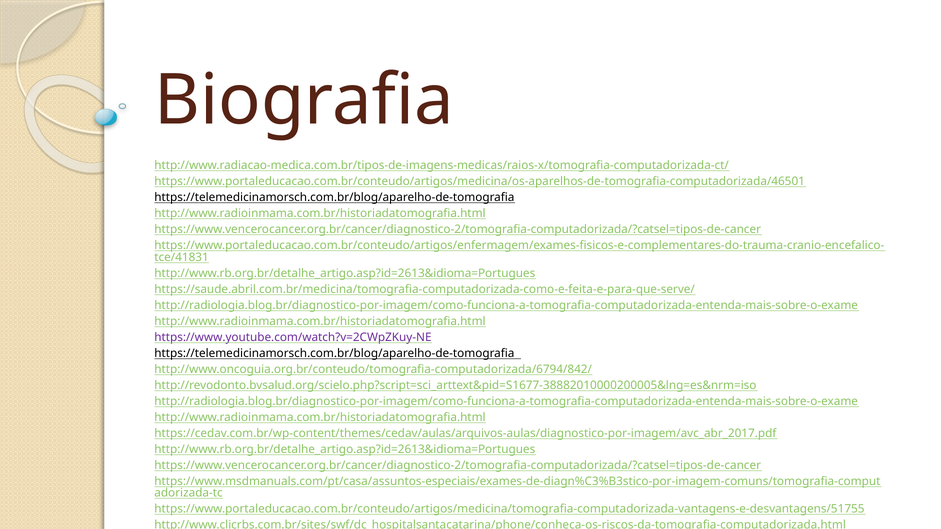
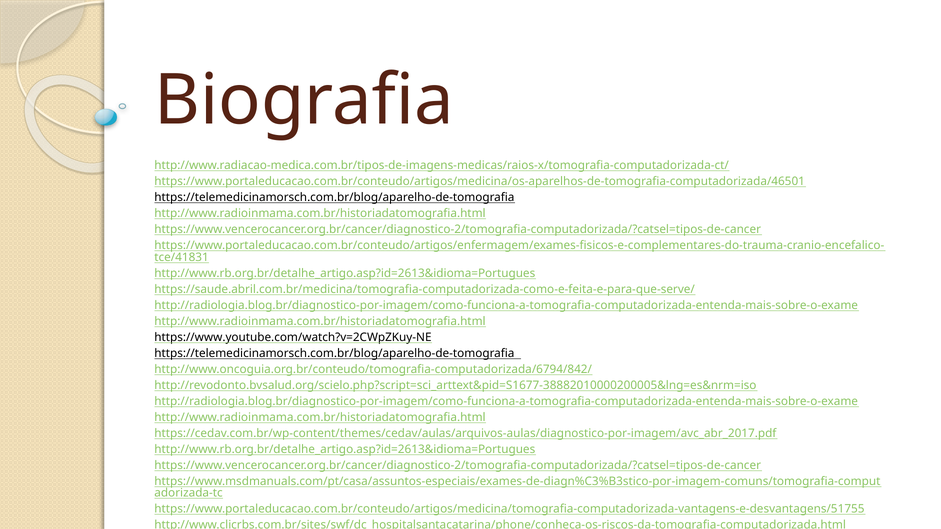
https://www.youtube.com/watch?v=2CWpZKuy-NE colour: purple -> black (293, 337)
